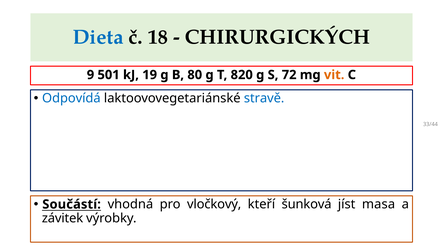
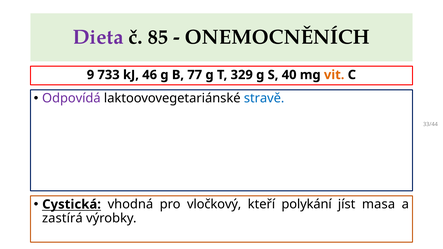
Dieta colour: blue -> purple (98, 37)
18: 18 -> 85 (158, 37)
CHIRURGICKÝCH: CHIRURGICKÝCH -> ONEMOCNĚNÍCH (277, 37)
501: 501 -> 733 (109, 75)
19: 19 -> 46 (150, 75)
80: 80 -> 77 (195, 75)
820: 820 -> 329 (242, 75)
72: 72 -> 40 (289, 75)
Odpovídá colour: blue -> purple (71, 98)
Součástí: Součástí -> Cystická (72, 204)
šunková: šunková -> polykání (307, 204)
závitek: závitek -> zastírá (62, 218)
